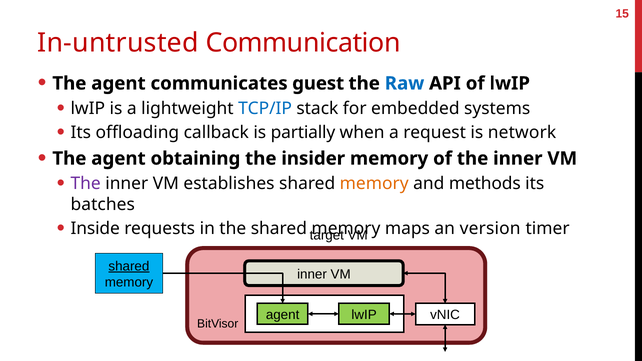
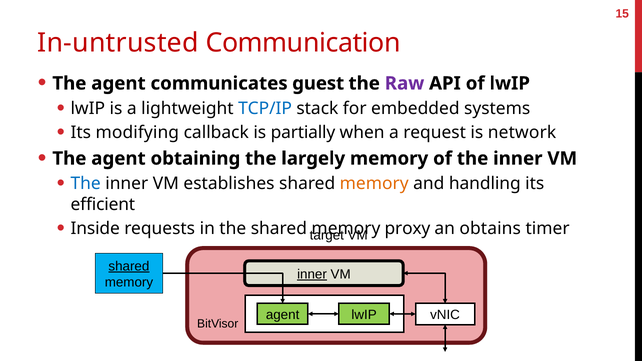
Raw colour: blue -> purple (404, 83)
offloading: offloading -> modifying (137, 133)
insider: insider -> largely (313, 159)
The colour: purple -> blue (86, 184)
methods: methods -> handling (485, 184)
batches: batches -> efficient (103, 204)
maps: maps -> proxy (407, 229)
version: version -> obtains (490, 229)
inner underline: none -> present (312, 274)
